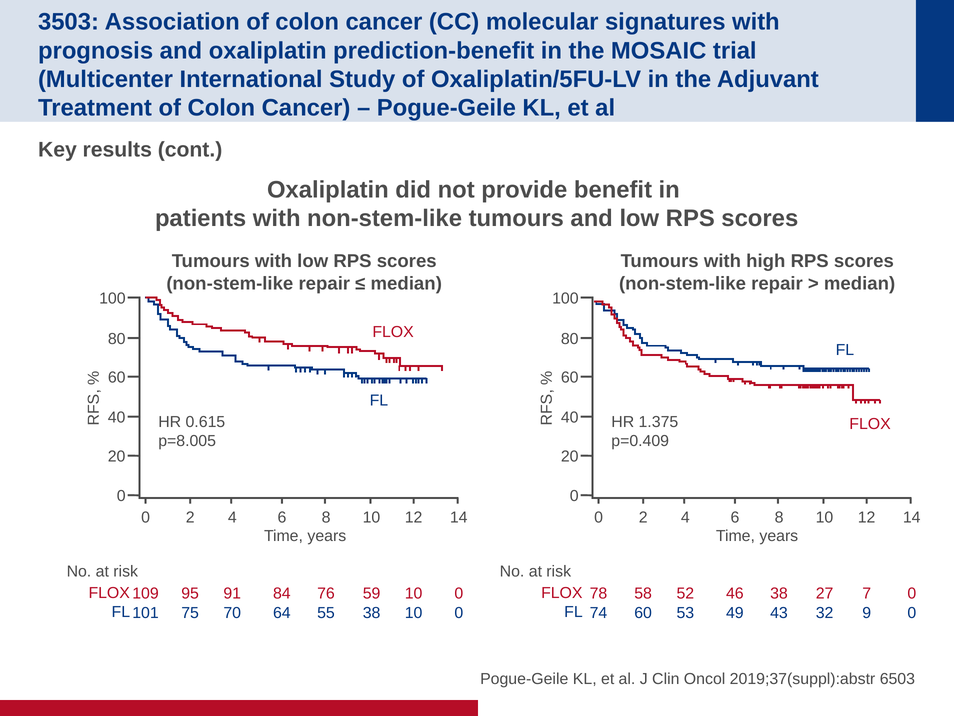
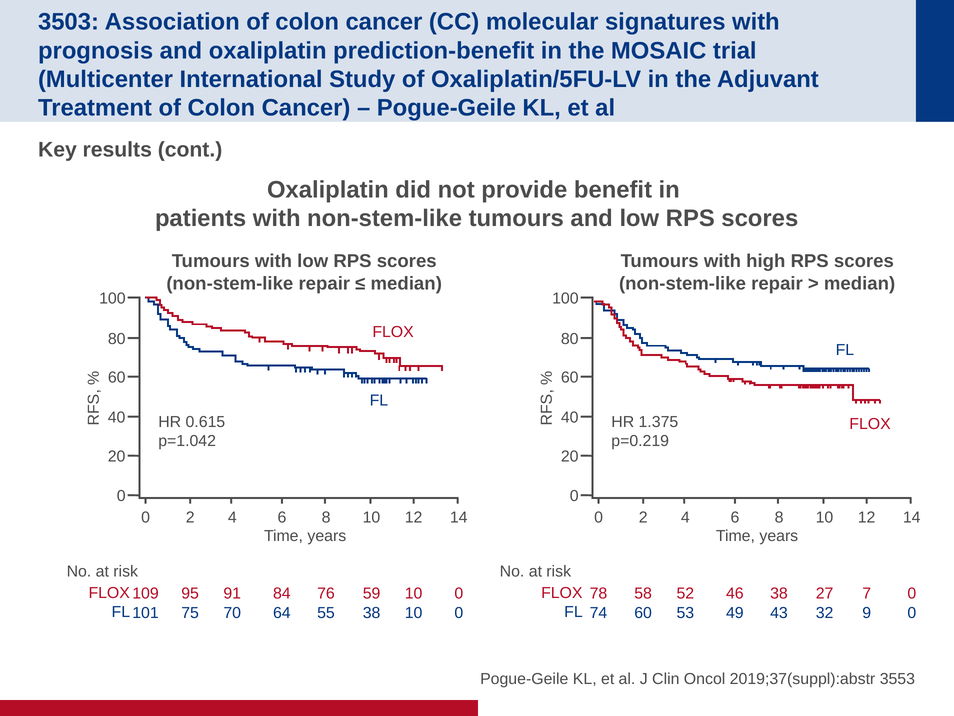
p=8.005: p=8.005 -> p=1.042 (187, 441)
p=0.409: p=0.409 -> p=0.219 (640, 441)
6503: 6503 -> 3553 (897, 678)
